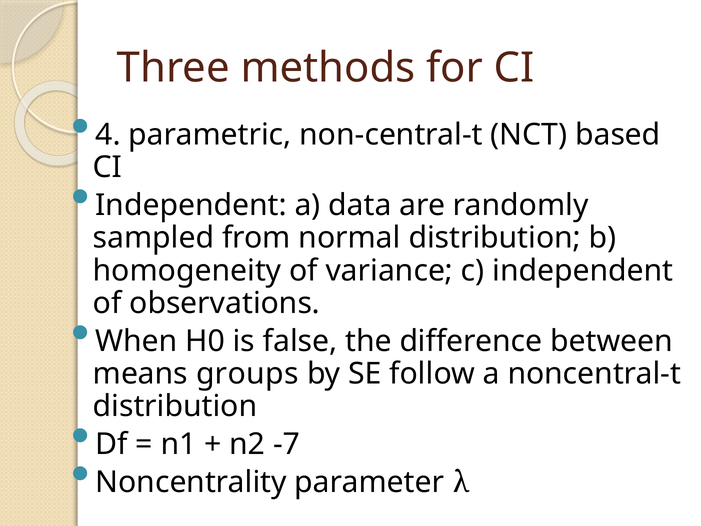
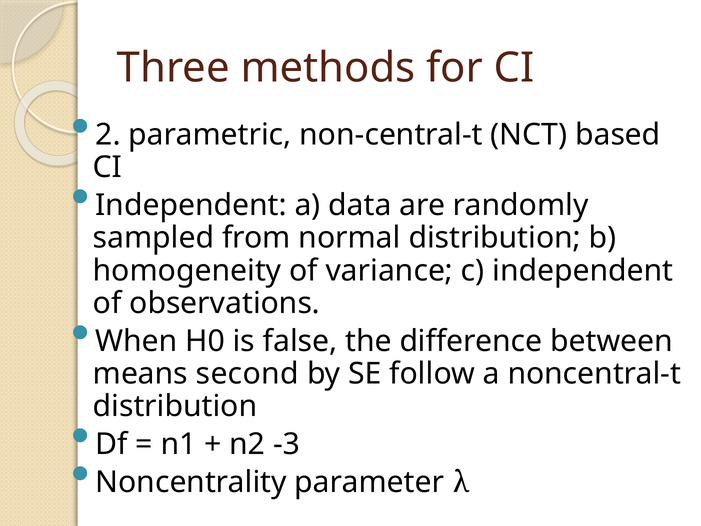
4: 4 -> 2 (108, 135)
groups: groups -> second (247, 374)
-7: -7 -> -3 (286, 444)
